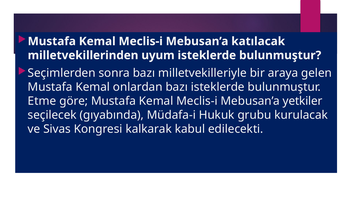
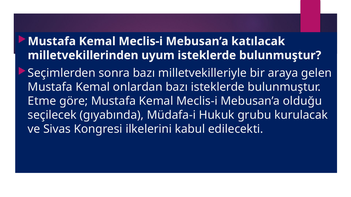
yetkiler: yetkiler -> olduğu (302, 101)
kalkarak: kalkarak -> ilkelerini (149, 129)
